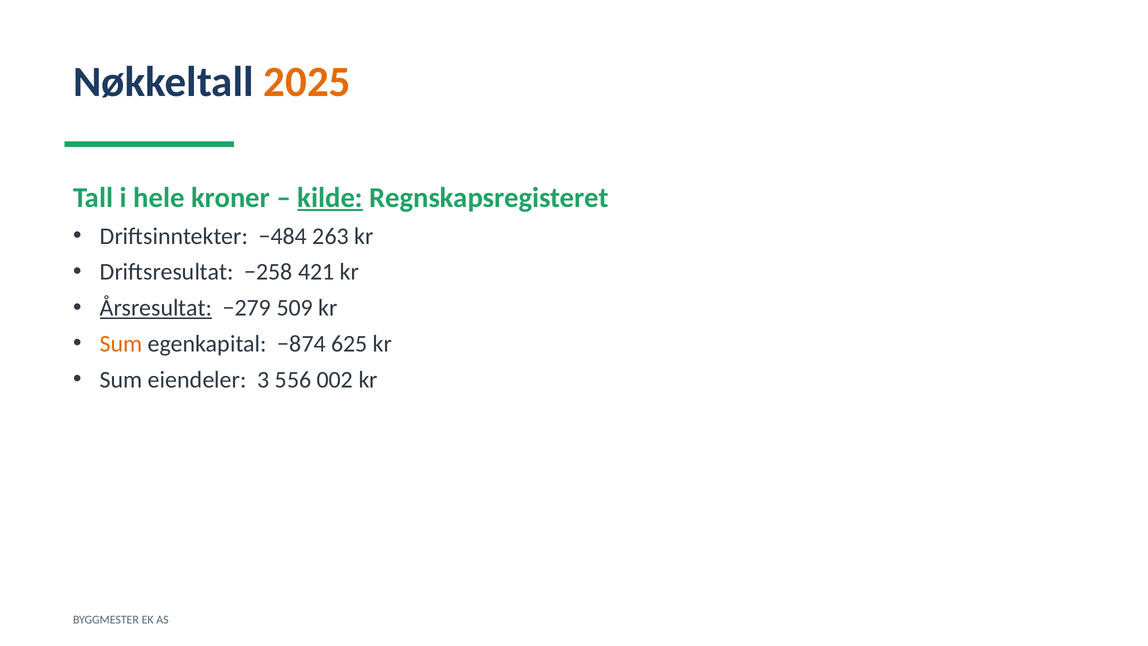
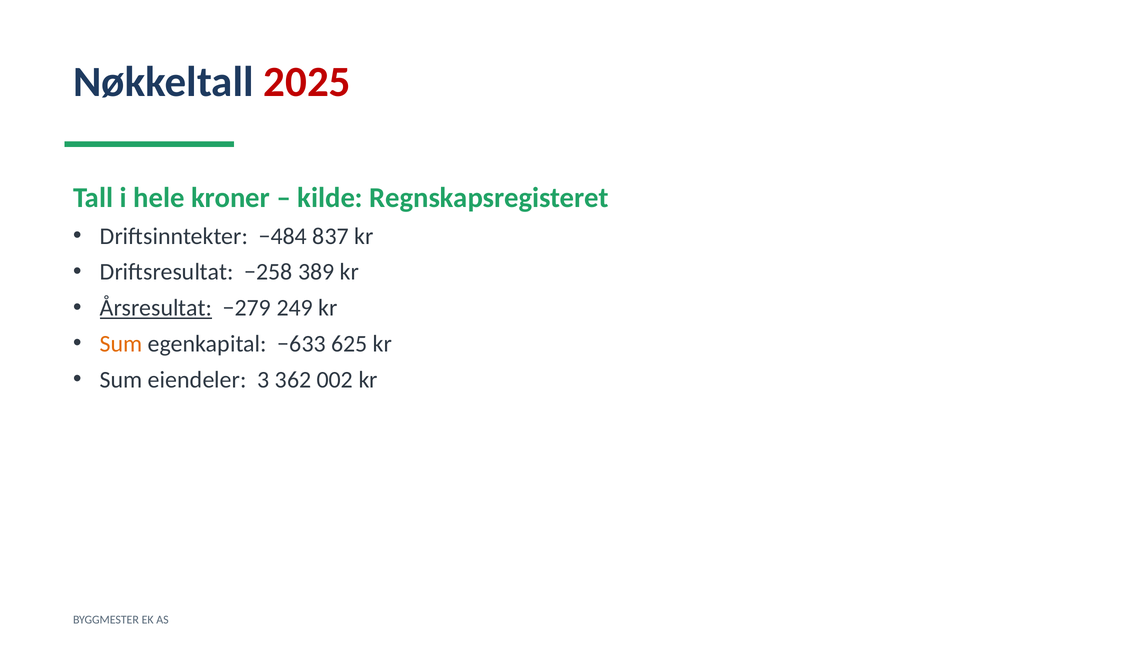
2025 colour: orange -> red (307, 82)
kilde underline: present -> none (330, 198)
263: 263 -> 837 (331, 236)
421: 421 -> 389 (316, 272)
509: 509 -> 249 (295, 308)
−874: −874 -> −633 (302, 344)
556: 556 -> 362 (293, 380)
